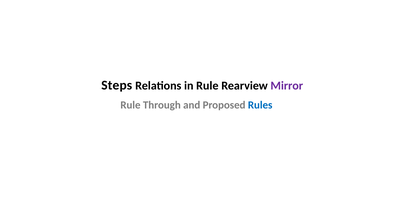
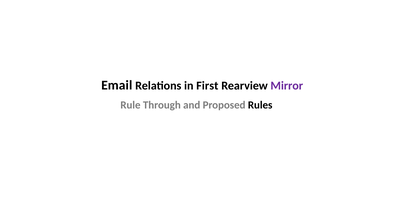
Steps: Steps -> Email (117, 85)
in Rule: Rule -> First (207, 86)
Rules colour: blue -> black (260, 105)
